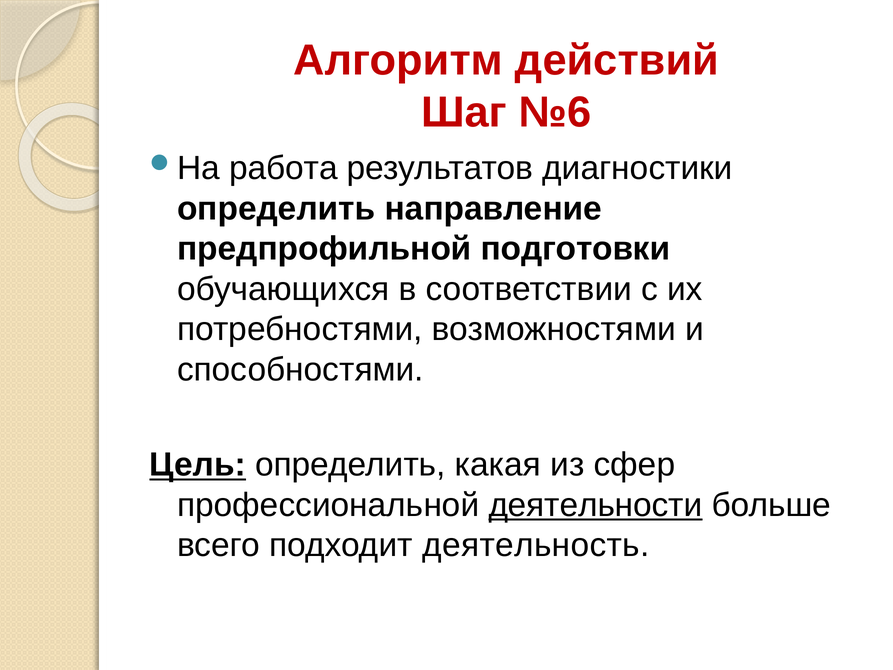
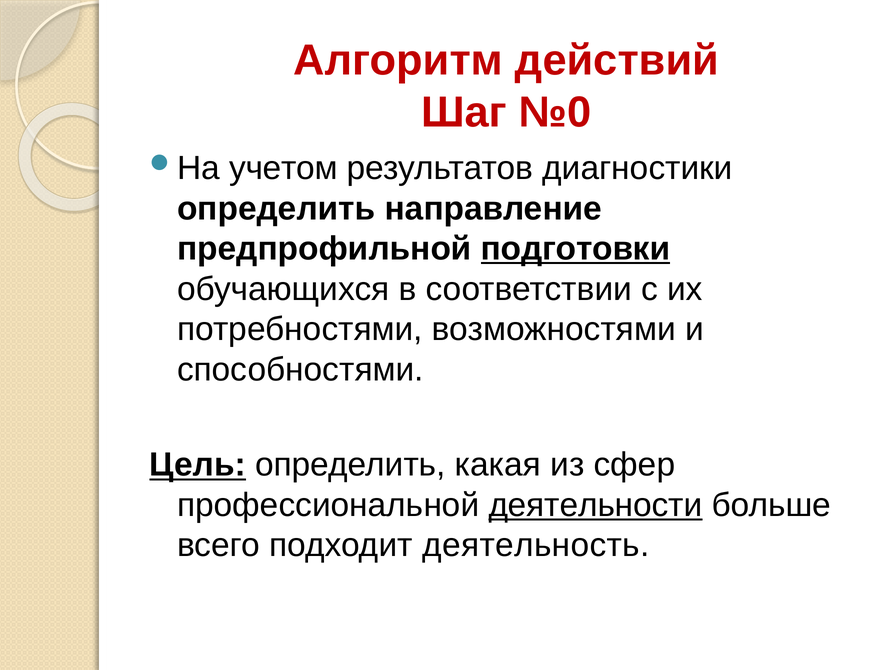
№6: №6 -> №0 (555, 112)
работа: работа -> учетом (283, 168)
подготовки underline: none -> present (575, 249)
